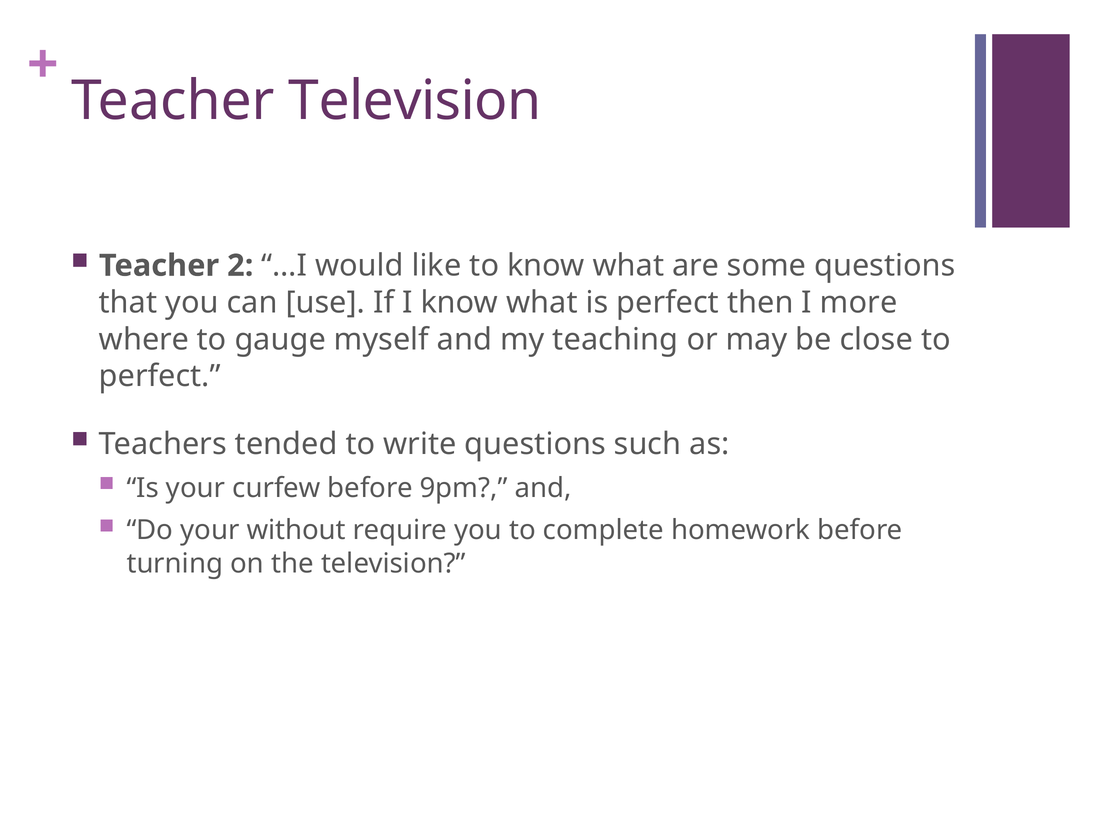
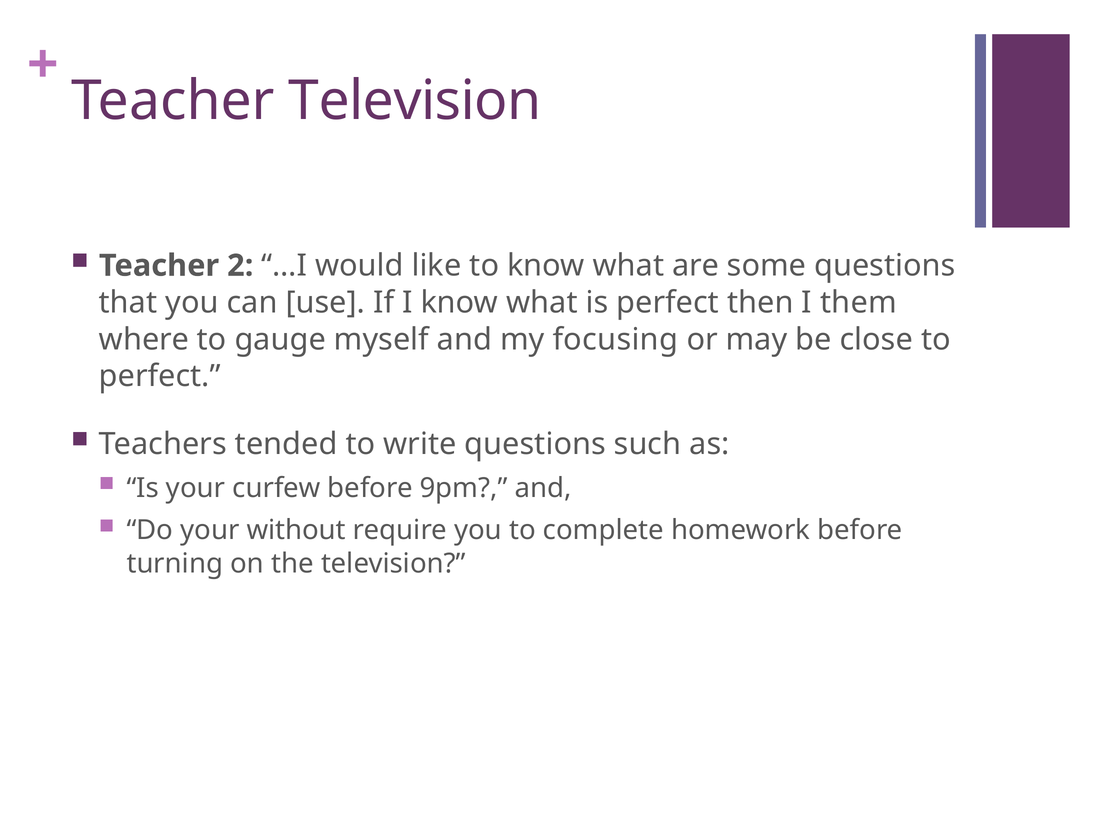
more: more -> them (859, 302)
teaching: teaching -> focusing (615, 339)
